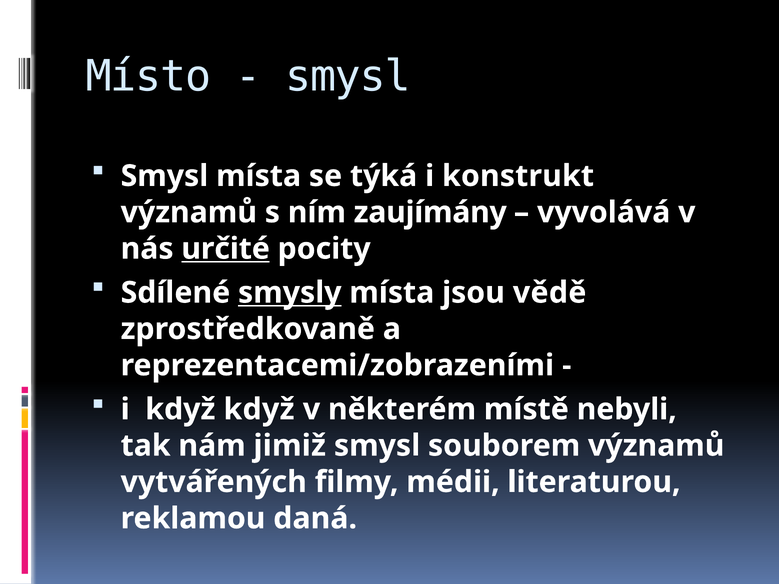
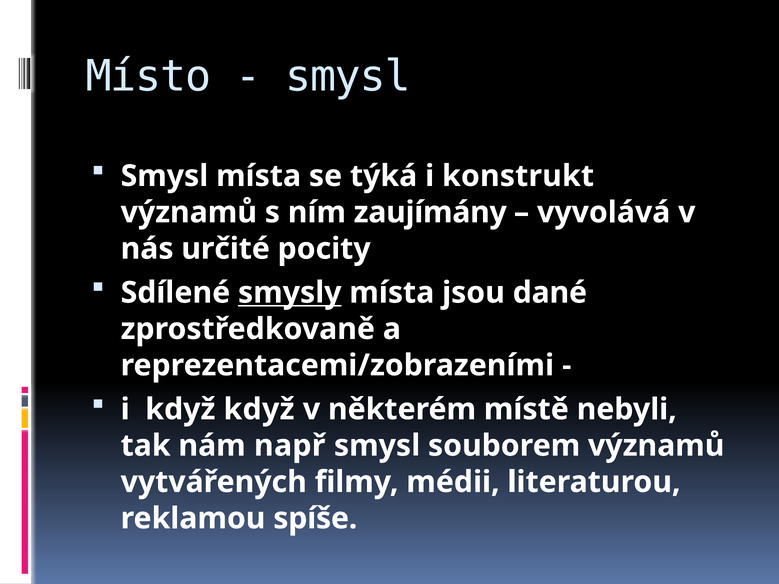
určité underline: present -> none (226, 249)
vědě: vědě -> dané (550, 293)
jimiž: jimiž -> např (290, 446)
daná: daná -> spíše (315, 519)
